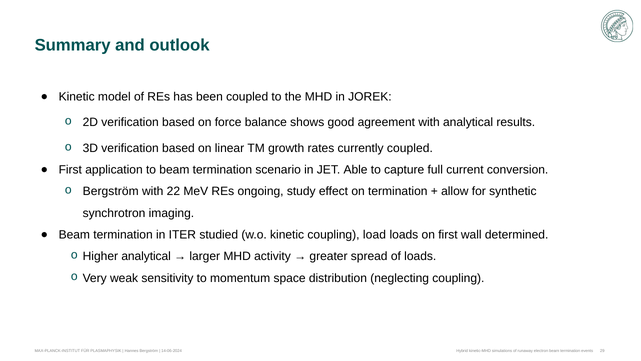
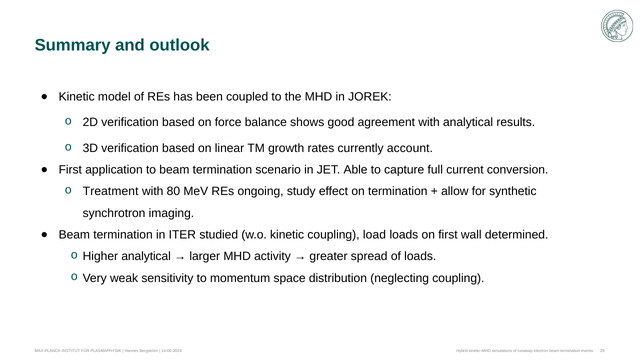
currently coupled: coupled -> account (410, 148)
Bergström: Bergström -> Treatment (111, 191)
22: 22 -> 80 (173, 191)
